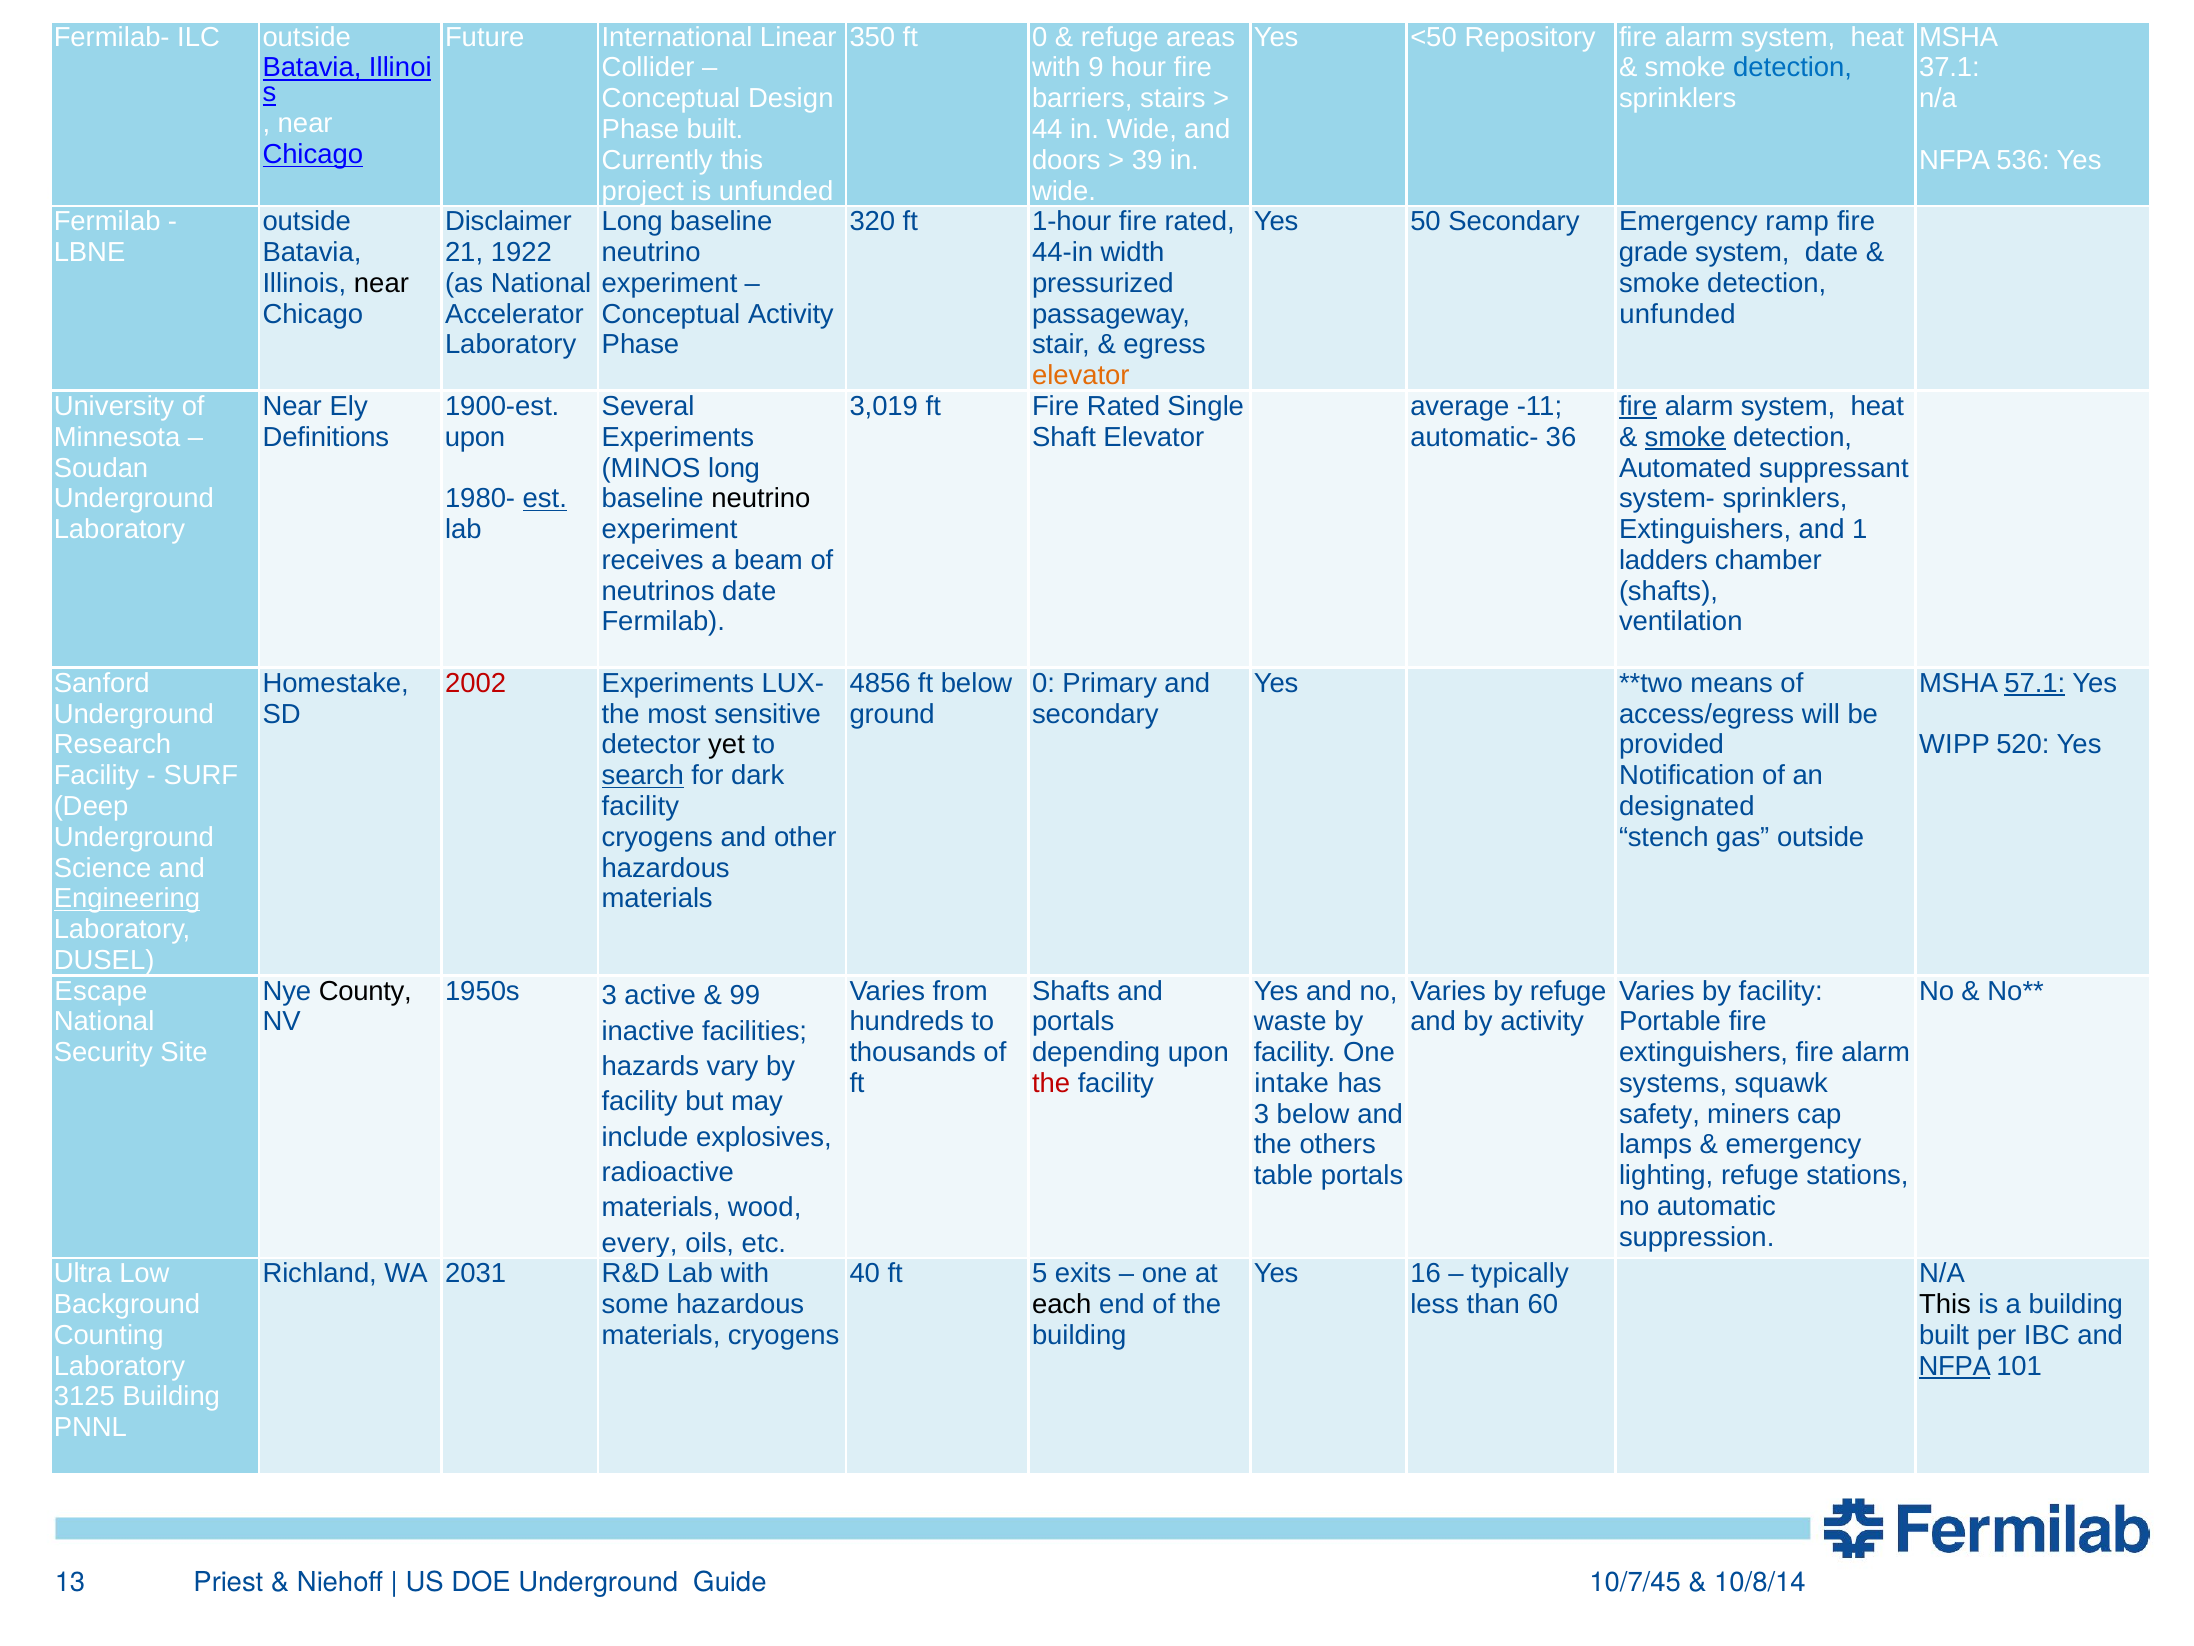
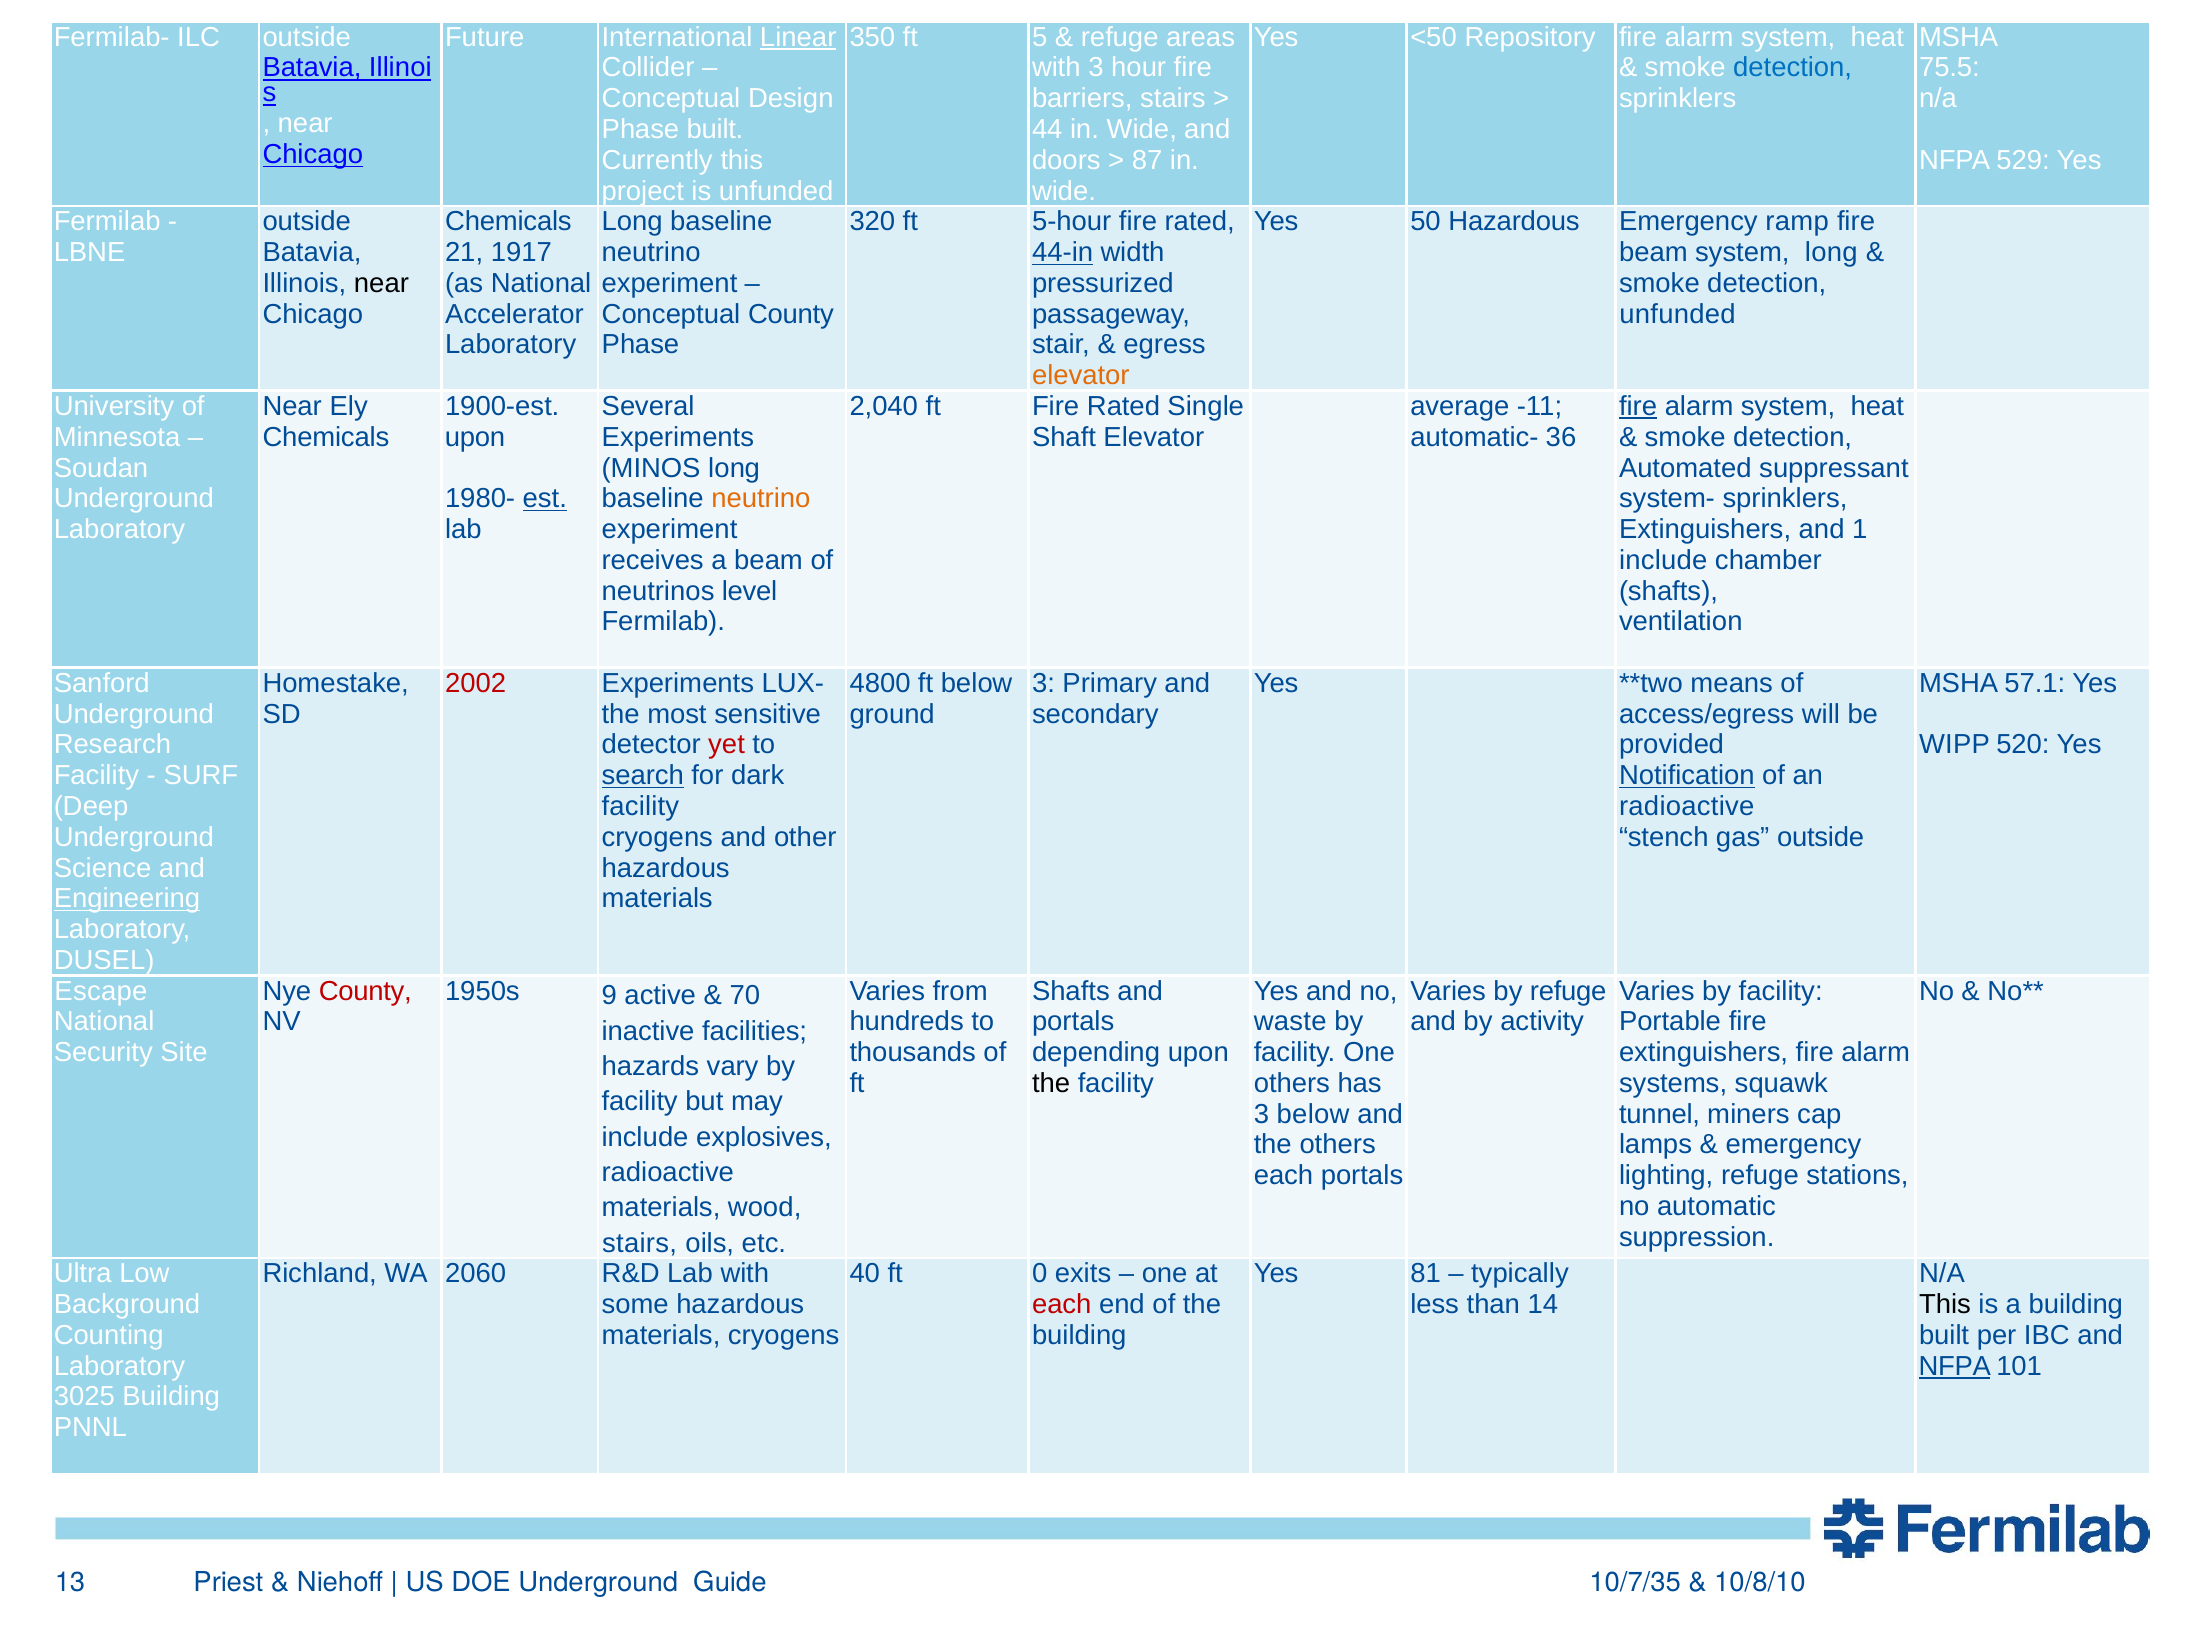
Linear underline: none -> present (798, 37)
ft 0: 0 -> 5 (1040, 37)
with 9: 9 -> 3 (1096, 68)
37.1: 37.1 -> 75.5 (1949, 68)
39: 39 -> 87 (1147, 160)
536: 536 -> 529 (2023, 160)
Disclaimer: Disclaimer -> Chemicals (508, 222)
1-hour: 1-hour -> 5-hour (1072, 222)
50 Secondary: Secondary -> Hazardous (1514, 222)
1922: 1922 -> 1917 (521, 252)
44-in underline: none -> present (1063, 252)
grade: grade -> beam (1653, 252)
system date: date -> long (1831, 252)
Conceptual Activity: Activity -> County (791, 314)
3,019: 3,019 -> 2,040 (884, 406)
Definitions: Definitions -> Chemicals (326, 437)
smoke underline: present -> none (1685, 437)
neutrino colour: black -> orange (761, 499)
ladders: ladders -> include (1663, 560)
neutrinos date: date -> level (749, 591)
4856: 4856 -> 4800 (880, 683)
0: 0 -> 3 (1044, 683)
57.1 underline: present -> none (2035, 683)
yet colour: black -> red (726, 745)
Notification underline: none -> present (1687, 775)
designated: designated -> radioactive (1687, 806)
County colour: black -> red (365, 991)
1950s 3: 3 -> 9 (609, 995)
99: 99 -> 70 (745, 995)
the colour: red -> black (1051, 1083)
intake: intake -> others (1292, 1083)
safety: safety -> tunnel (1660, 1114)
table: table -> each (1283, 1175)
every: every -> stairs (640, 1243)
2031: 2031 -> 2060 (476, 1273)
5: 5 -> 0 (1040, 1273)
16: 16 -> 81 (1426, 1273)
each colour: black -> red (1062, 1304)
60: 60 -> 14 (1543, 1304)
3125: 3125 -> 3025 (84, 1396)
10/7/45: 10/7/45 -> 10/7/35 (1635, 1582)
10/8/14: 10/8/14 -> 10/8/10 (1760, 1582)
